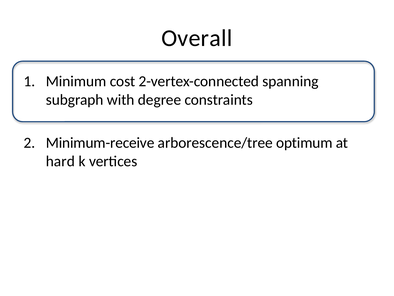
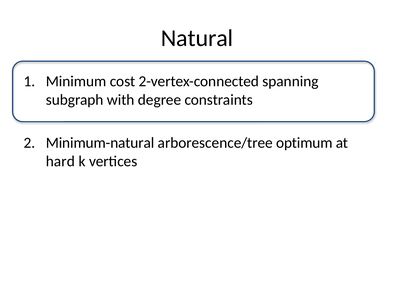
Overall: Overall -> Natural (197, 38)
Minimum-receive: Minimum-receive -> Minimum-natural (100, 143)
